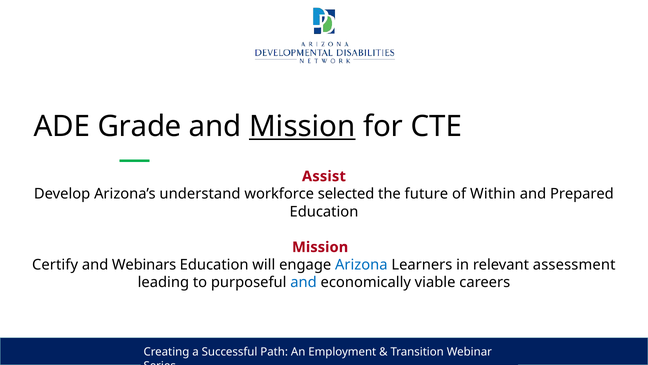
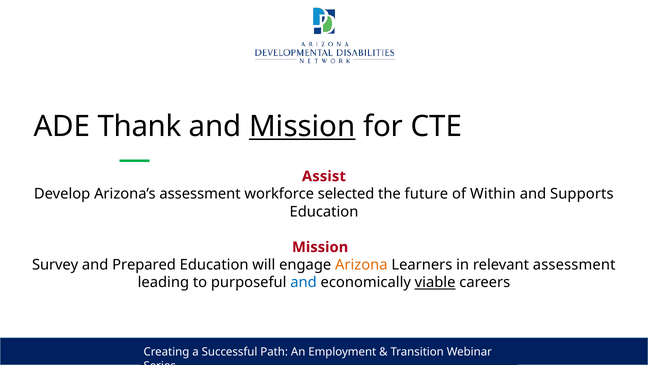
Grade: Grade -> Thank (140, 126)
Arizona’s understand: understand -> assessment (200, 194)
Prepared: Prepared -> Supports (582, 194)
Certify: Certify -> Survey (55, 265)
Webinars: Webinars -> Prepared (144, 265)
Arizona colour: blue -> orange (361, 265)
viable underline: none -> present (435, 282)
